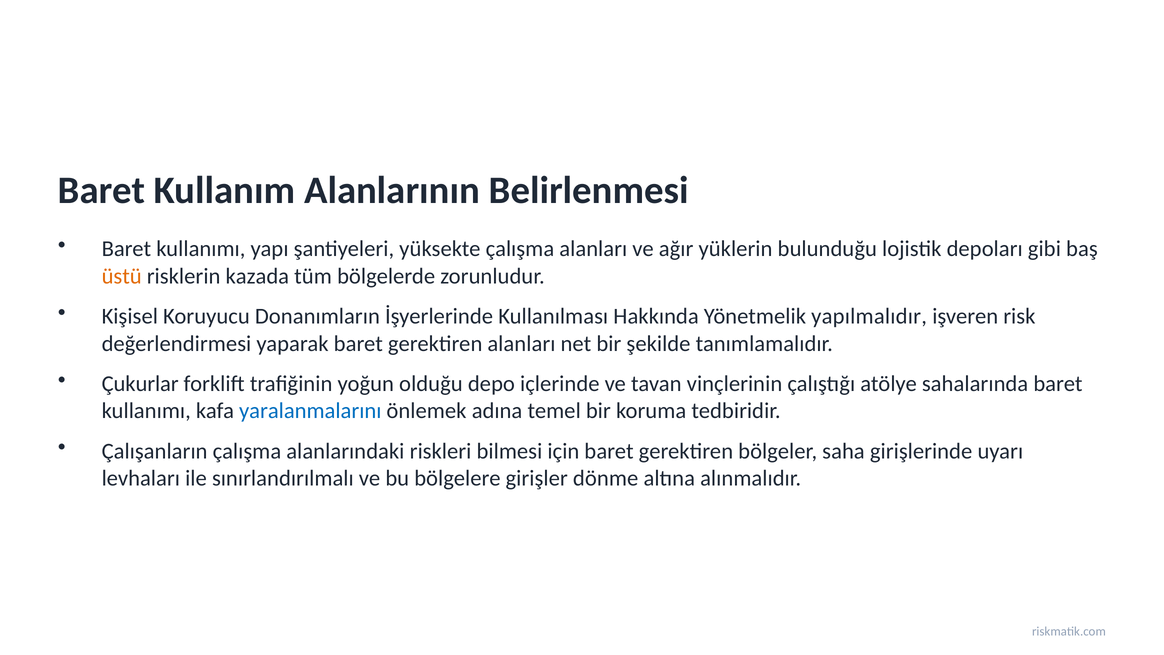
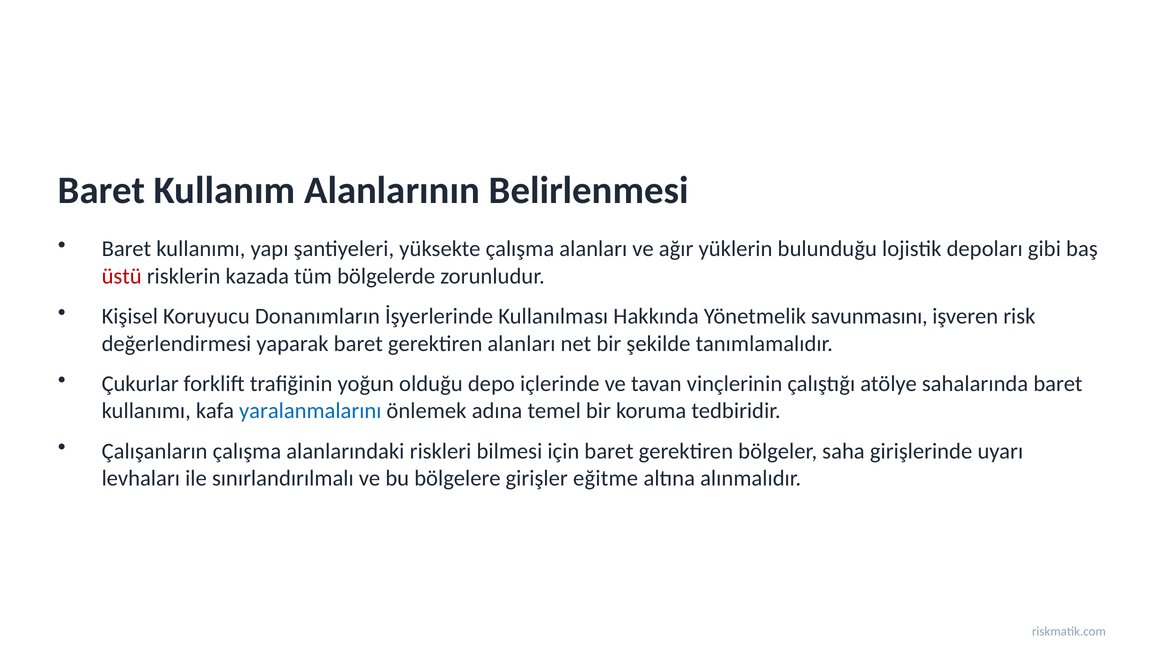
üstü colour: orange -> red (122, 276)
yapılmalıdır: yapılmalıdır -> savunmasını (869, 316)
dönme: dönme -> eğitme (606, 478)
